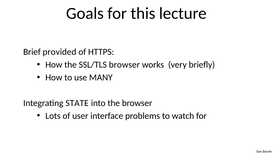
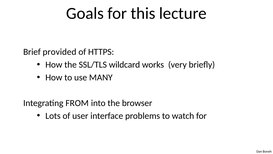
SSL/TLS browser: browser -> wildcard (124, 65)
STATE: STATE -> FROM (77, 103)
